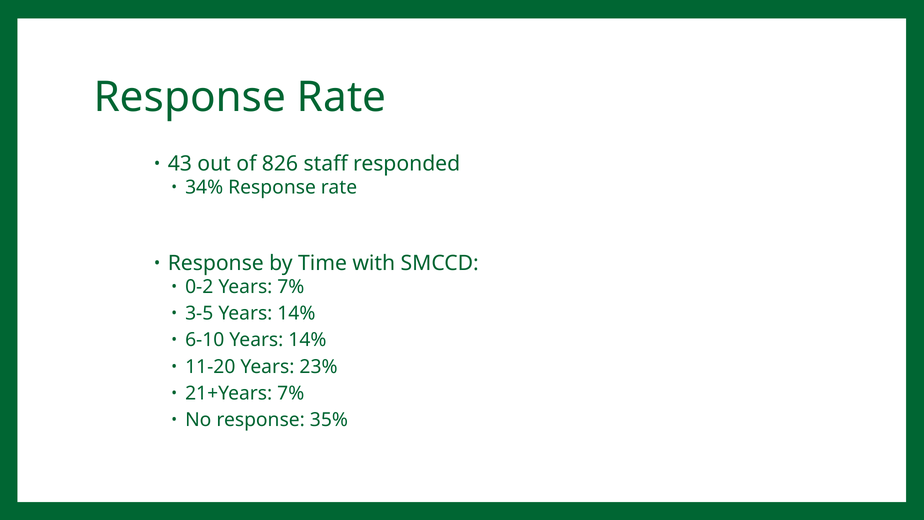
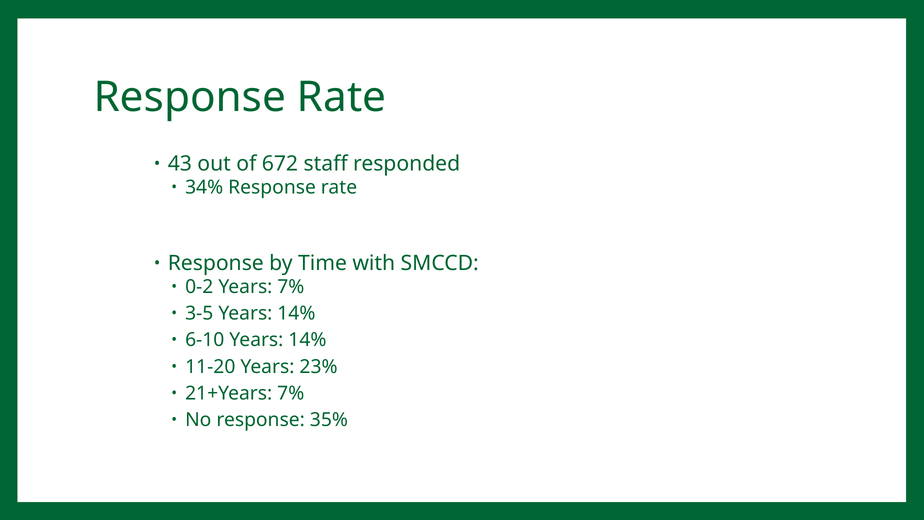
826: 826 -> 672 (280, 164)
